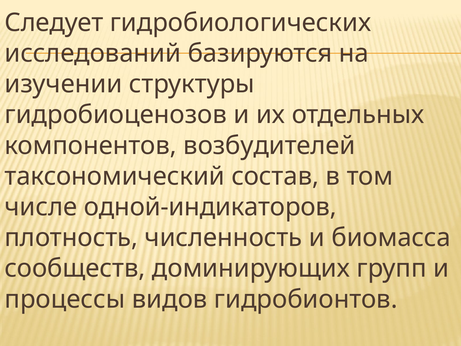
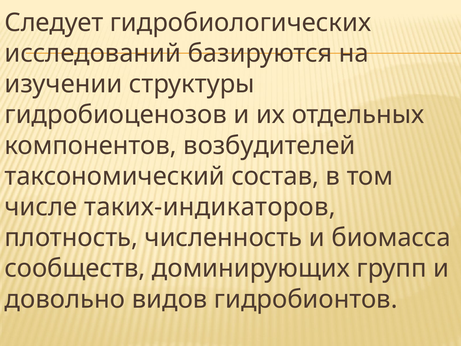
одной-индикаторов: одной-индикаторов -> таких-индикаторов (210, 207)
процессы: процессы -> довольно (65, 299)
